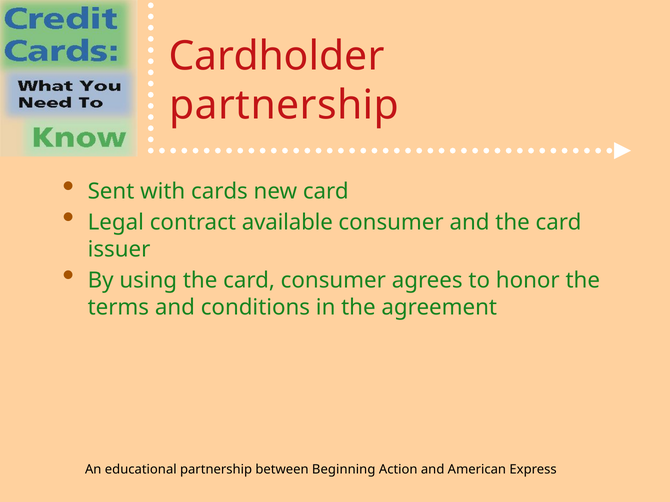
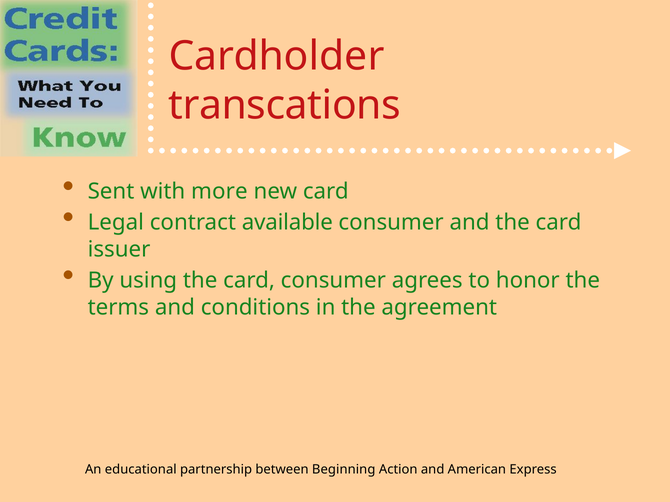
partnership: partnership -> transcations (285, 106)
cards: cards -> more (219, 191)
